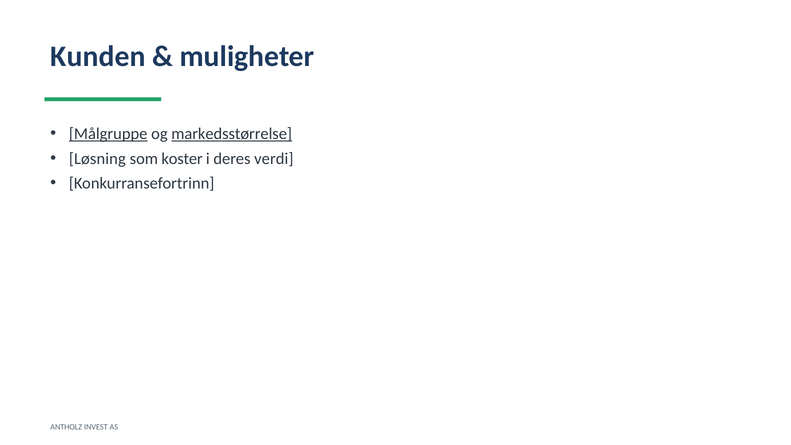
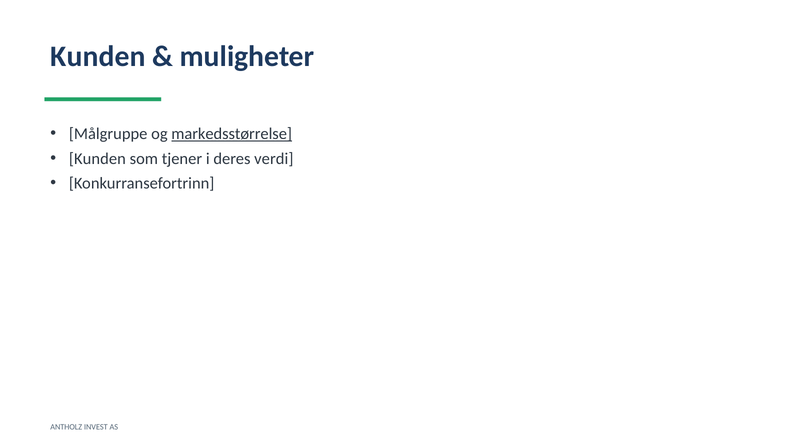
Målgruppe underline: present -> none (108, 134)
Løsning: Løsning -> Kunden (97, 159)
koster: koster -> tjener (182, 159)
